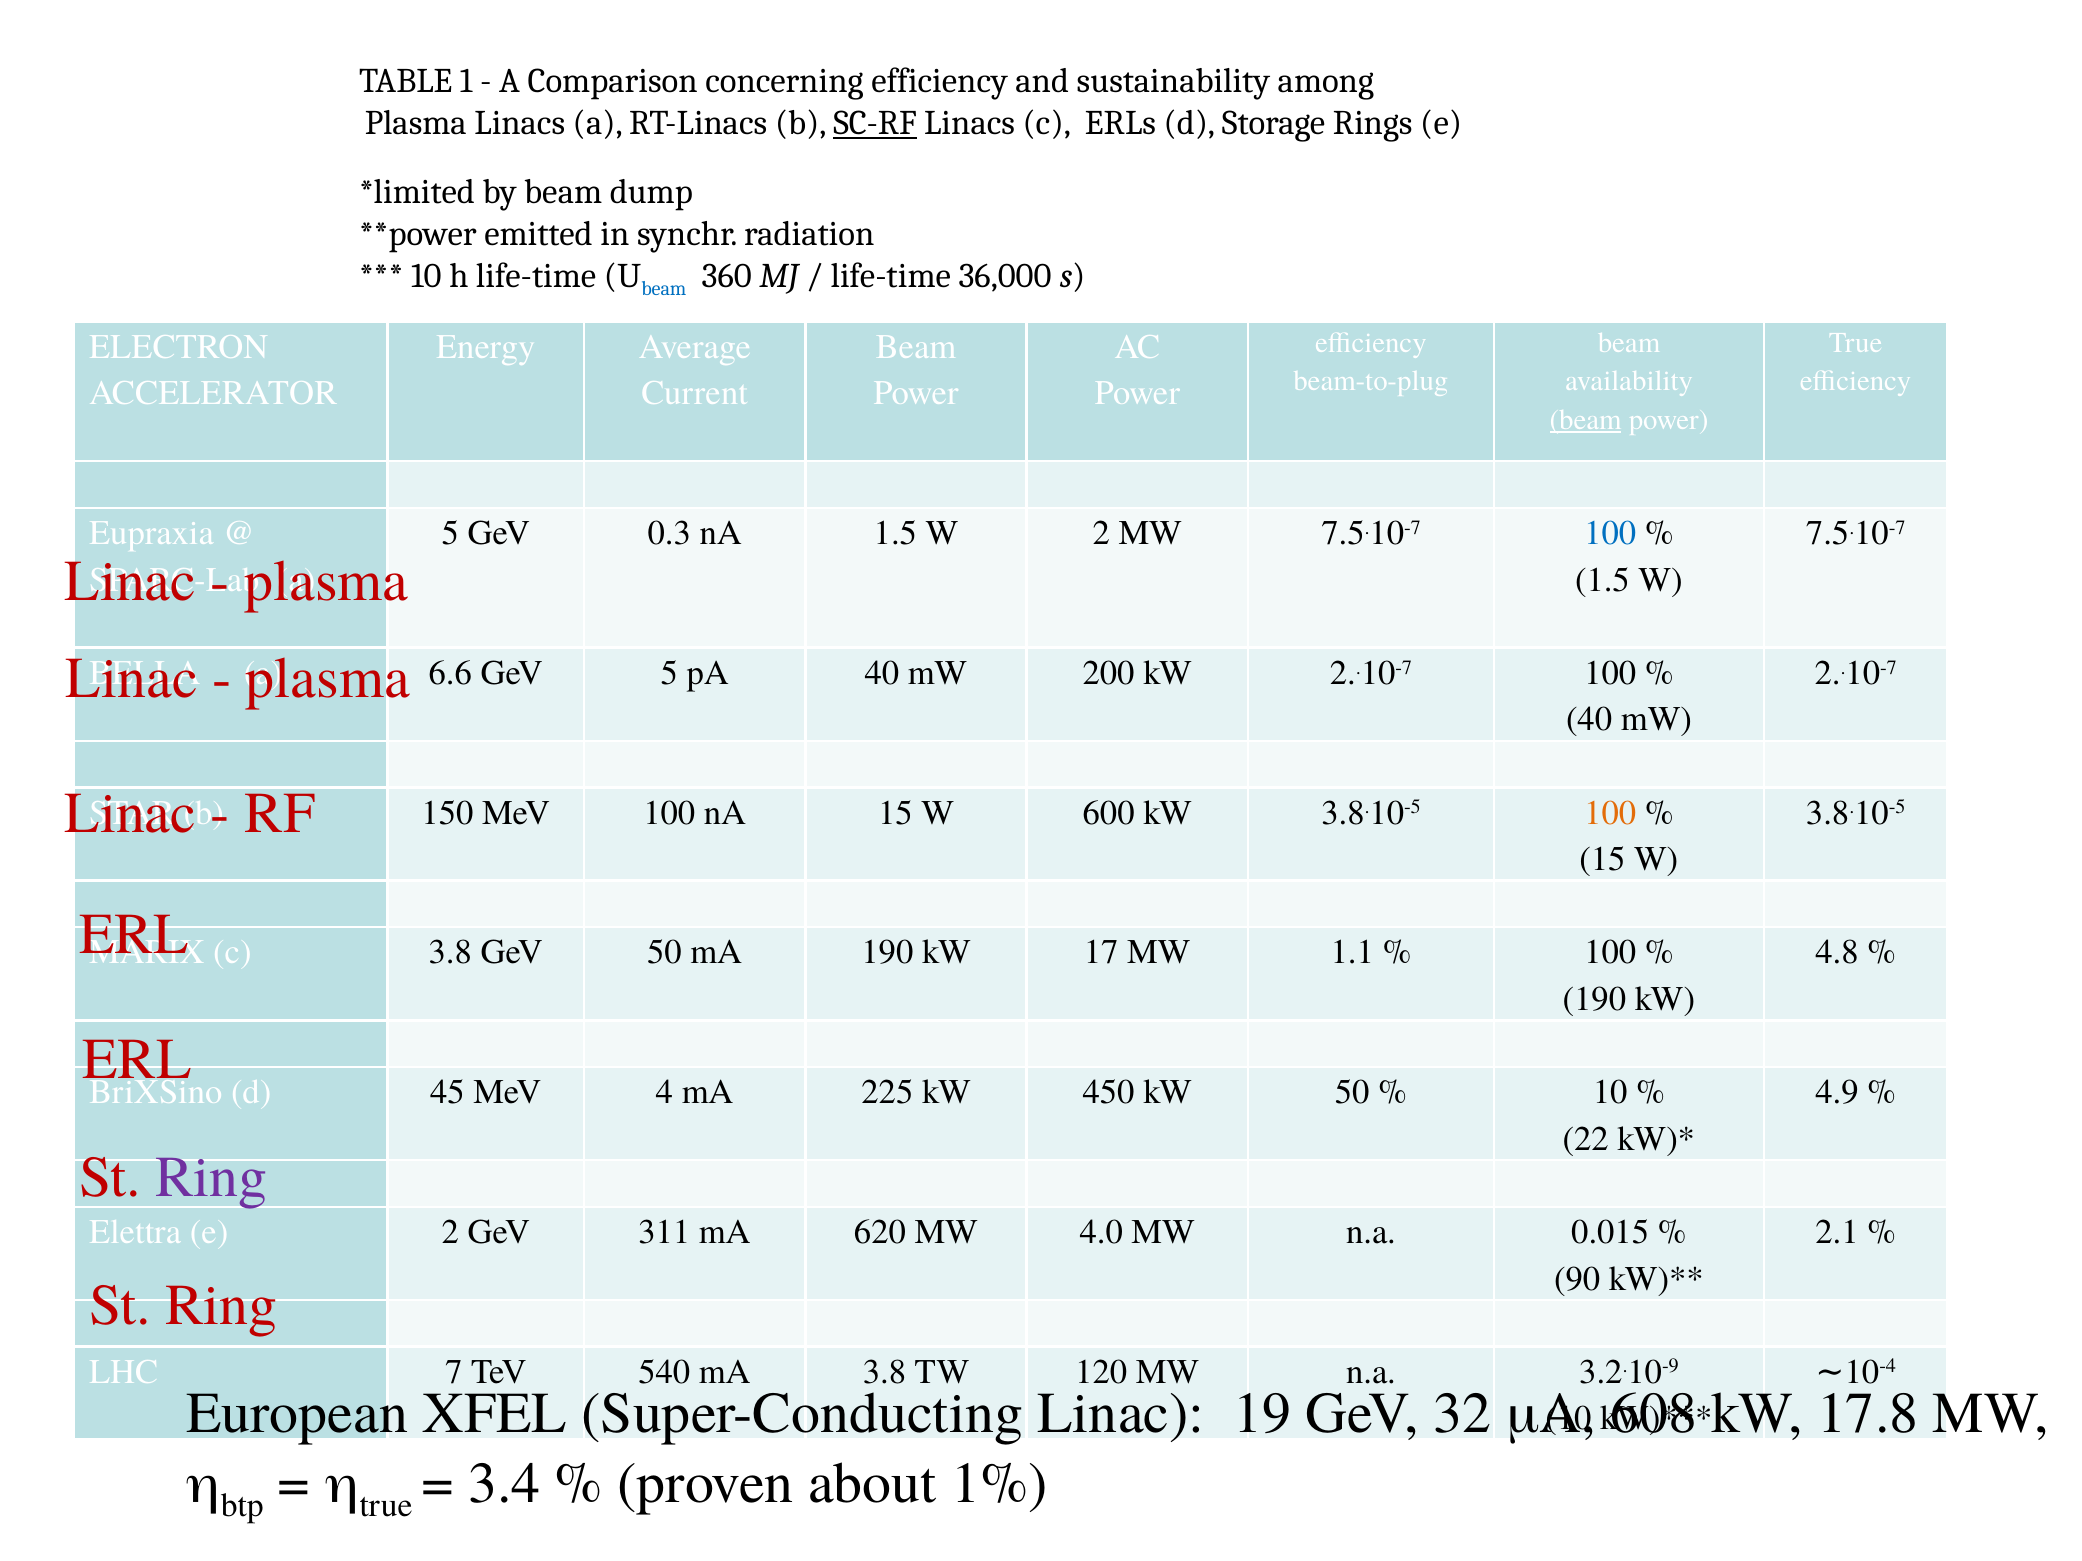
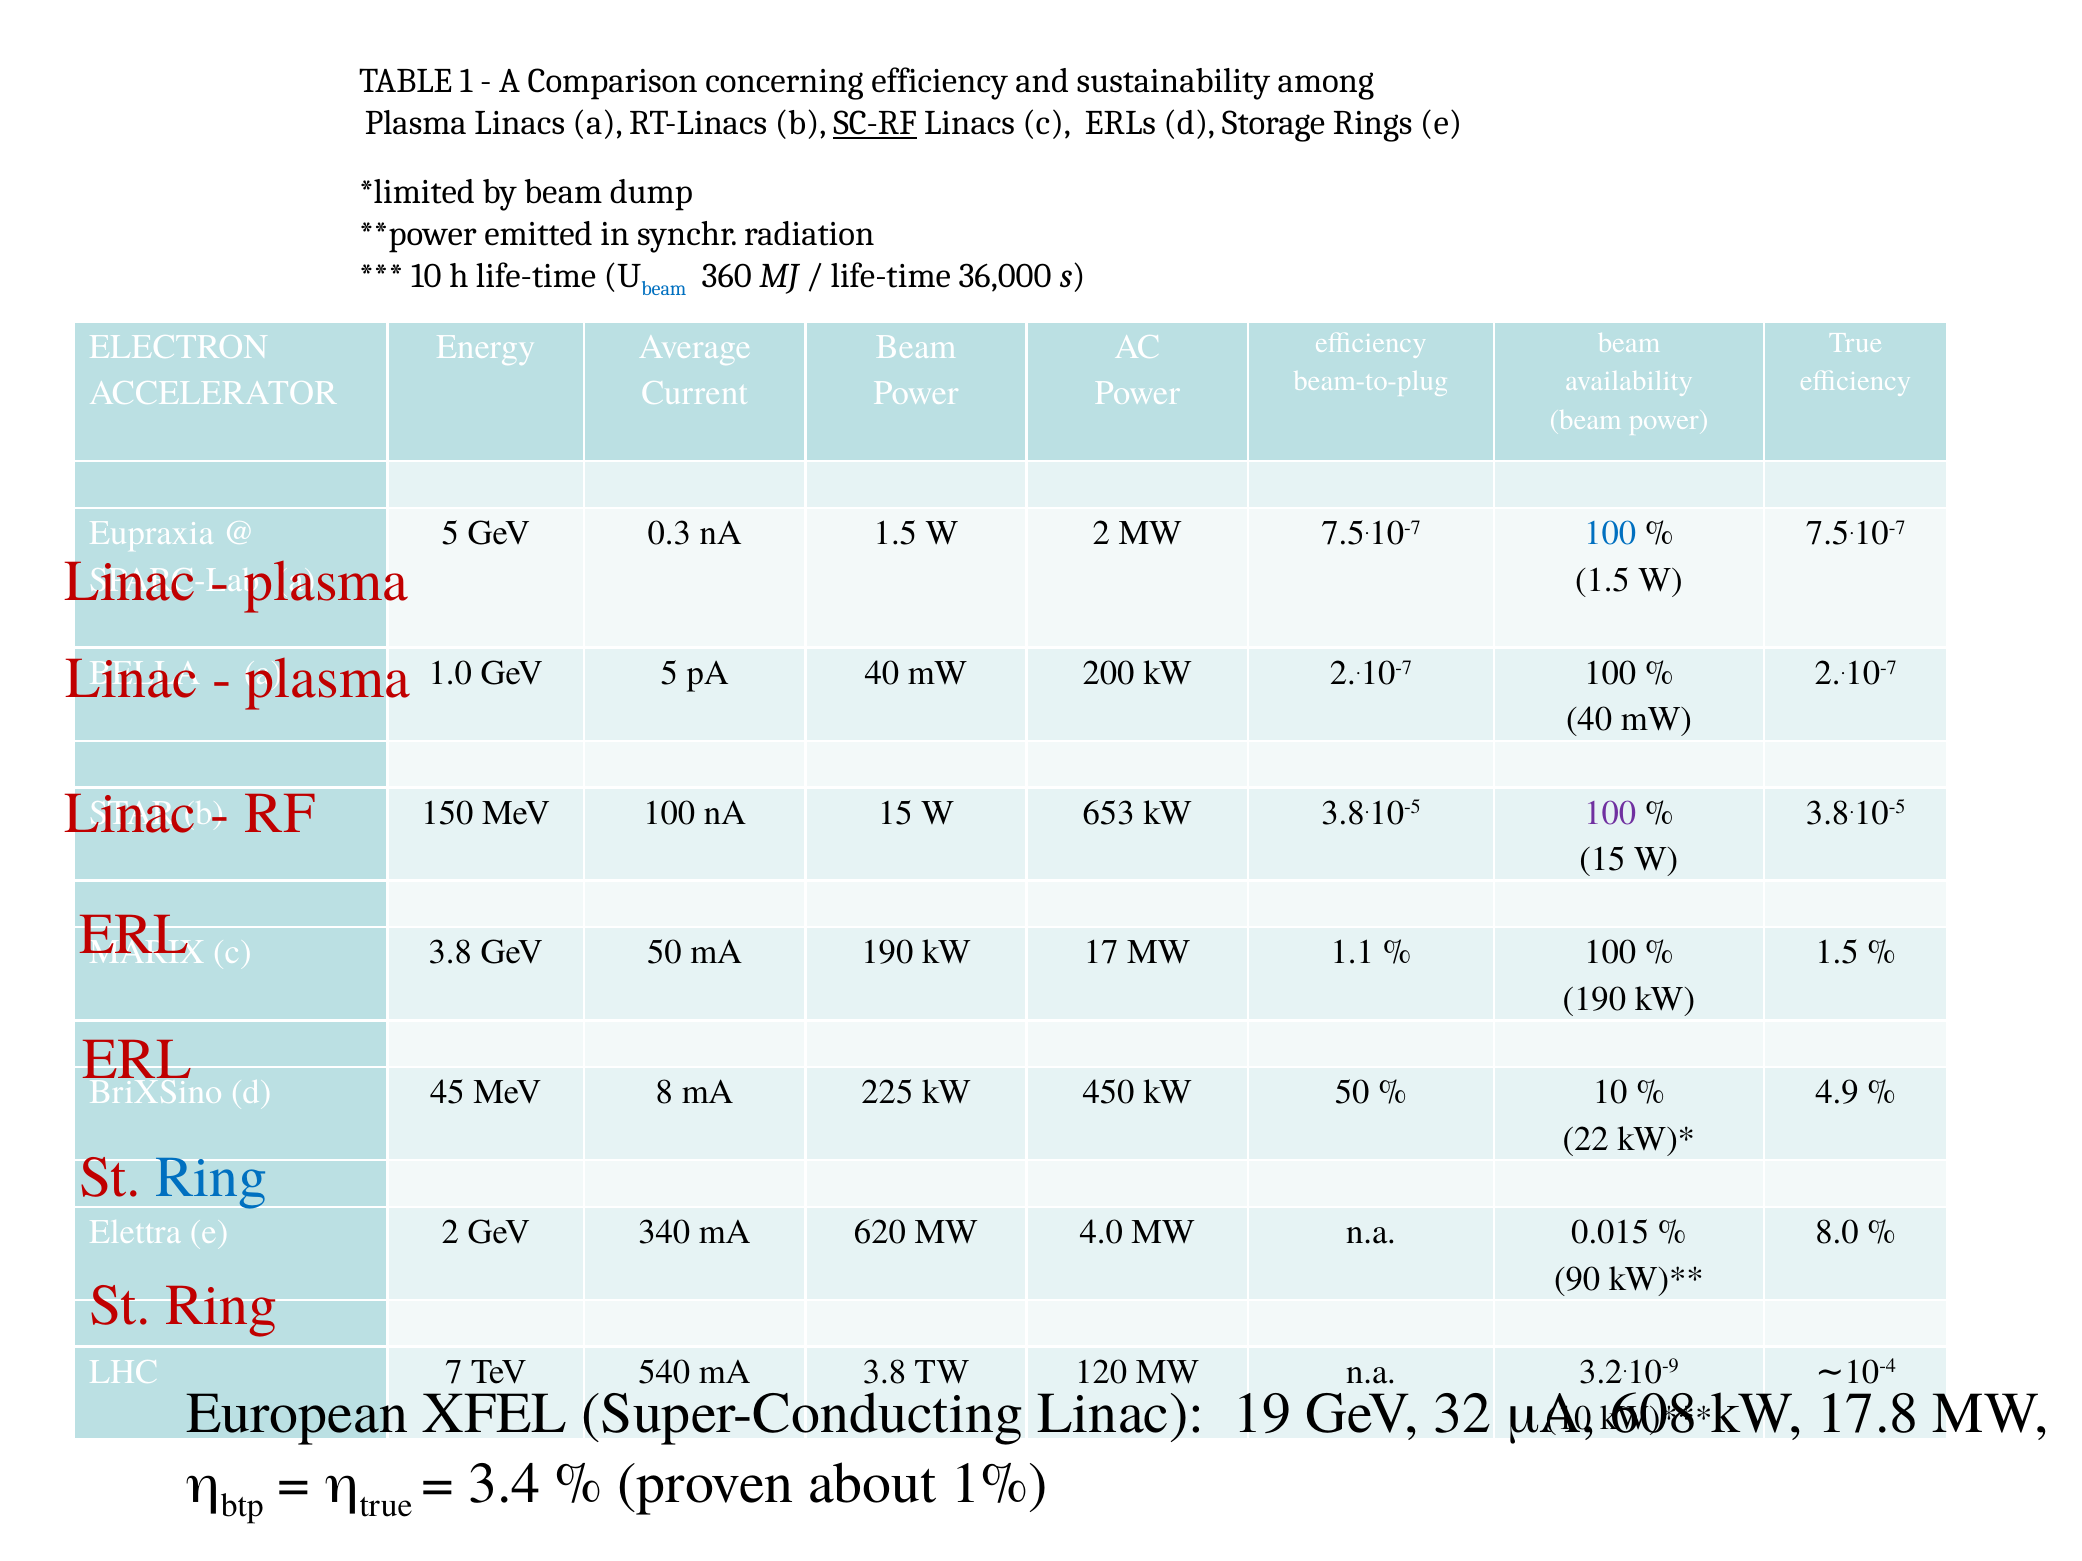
beam underline: present -> none (1586, 420)
6.6: 6.6 -> 1.0 (450, 673)
600: 600 -> 653 (1109, 813)
100 colour: orange -> purple (1610, 813)
4.8: 4.8 -> 1.5 (1837, 953)
4: 4 -> 8 (664, 1093)
Ring colour: purple -> blue (211, 1178)
311: 311 -> 340 (664, 1233)
2.1: 2.1 -> 8.0 (1837, 1233)
